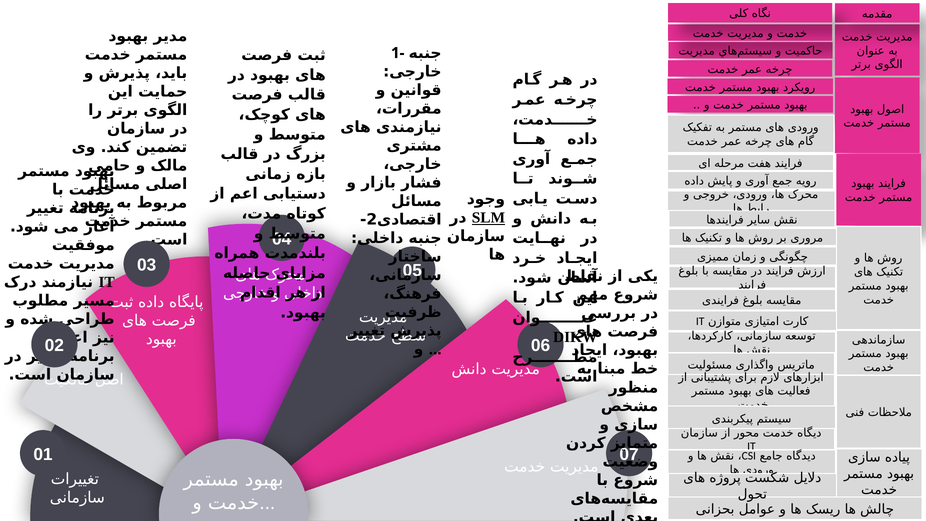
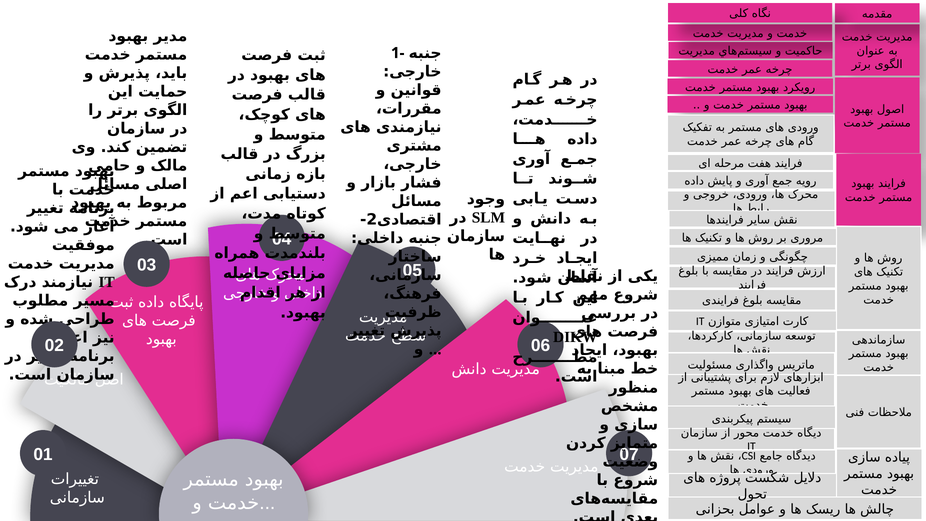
SLM underline: present -> none (488, 218)
